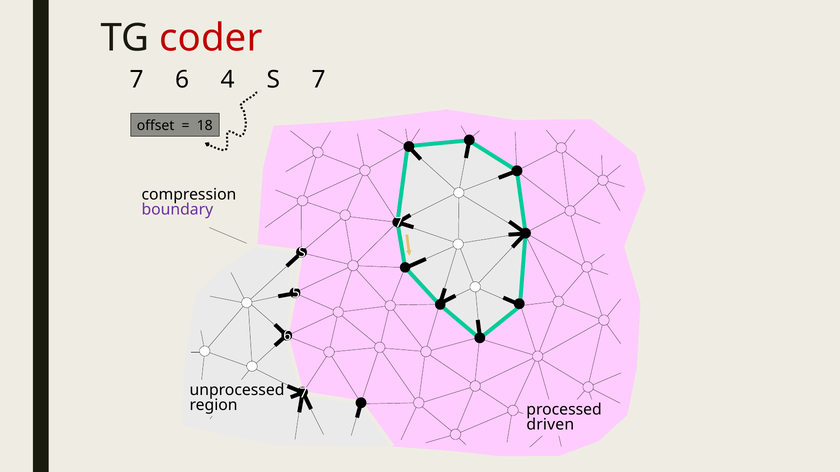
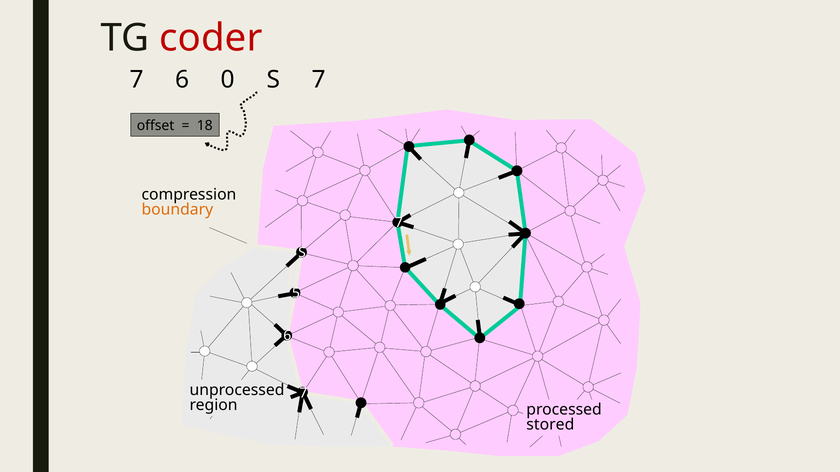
4: 4 -> 0 (228, 80)
boundary colour: purple -> orange (177, 210)
driven: driven -> stored (550, 425)
